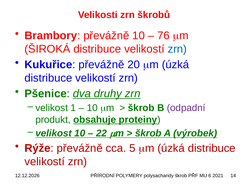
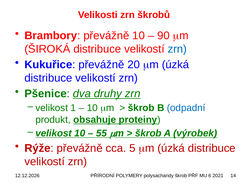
76: 76 -> 90 (163, 36)
odpadní colour: purple -> blue (186, 108)
22: 22 -> 55 (101, 133)
